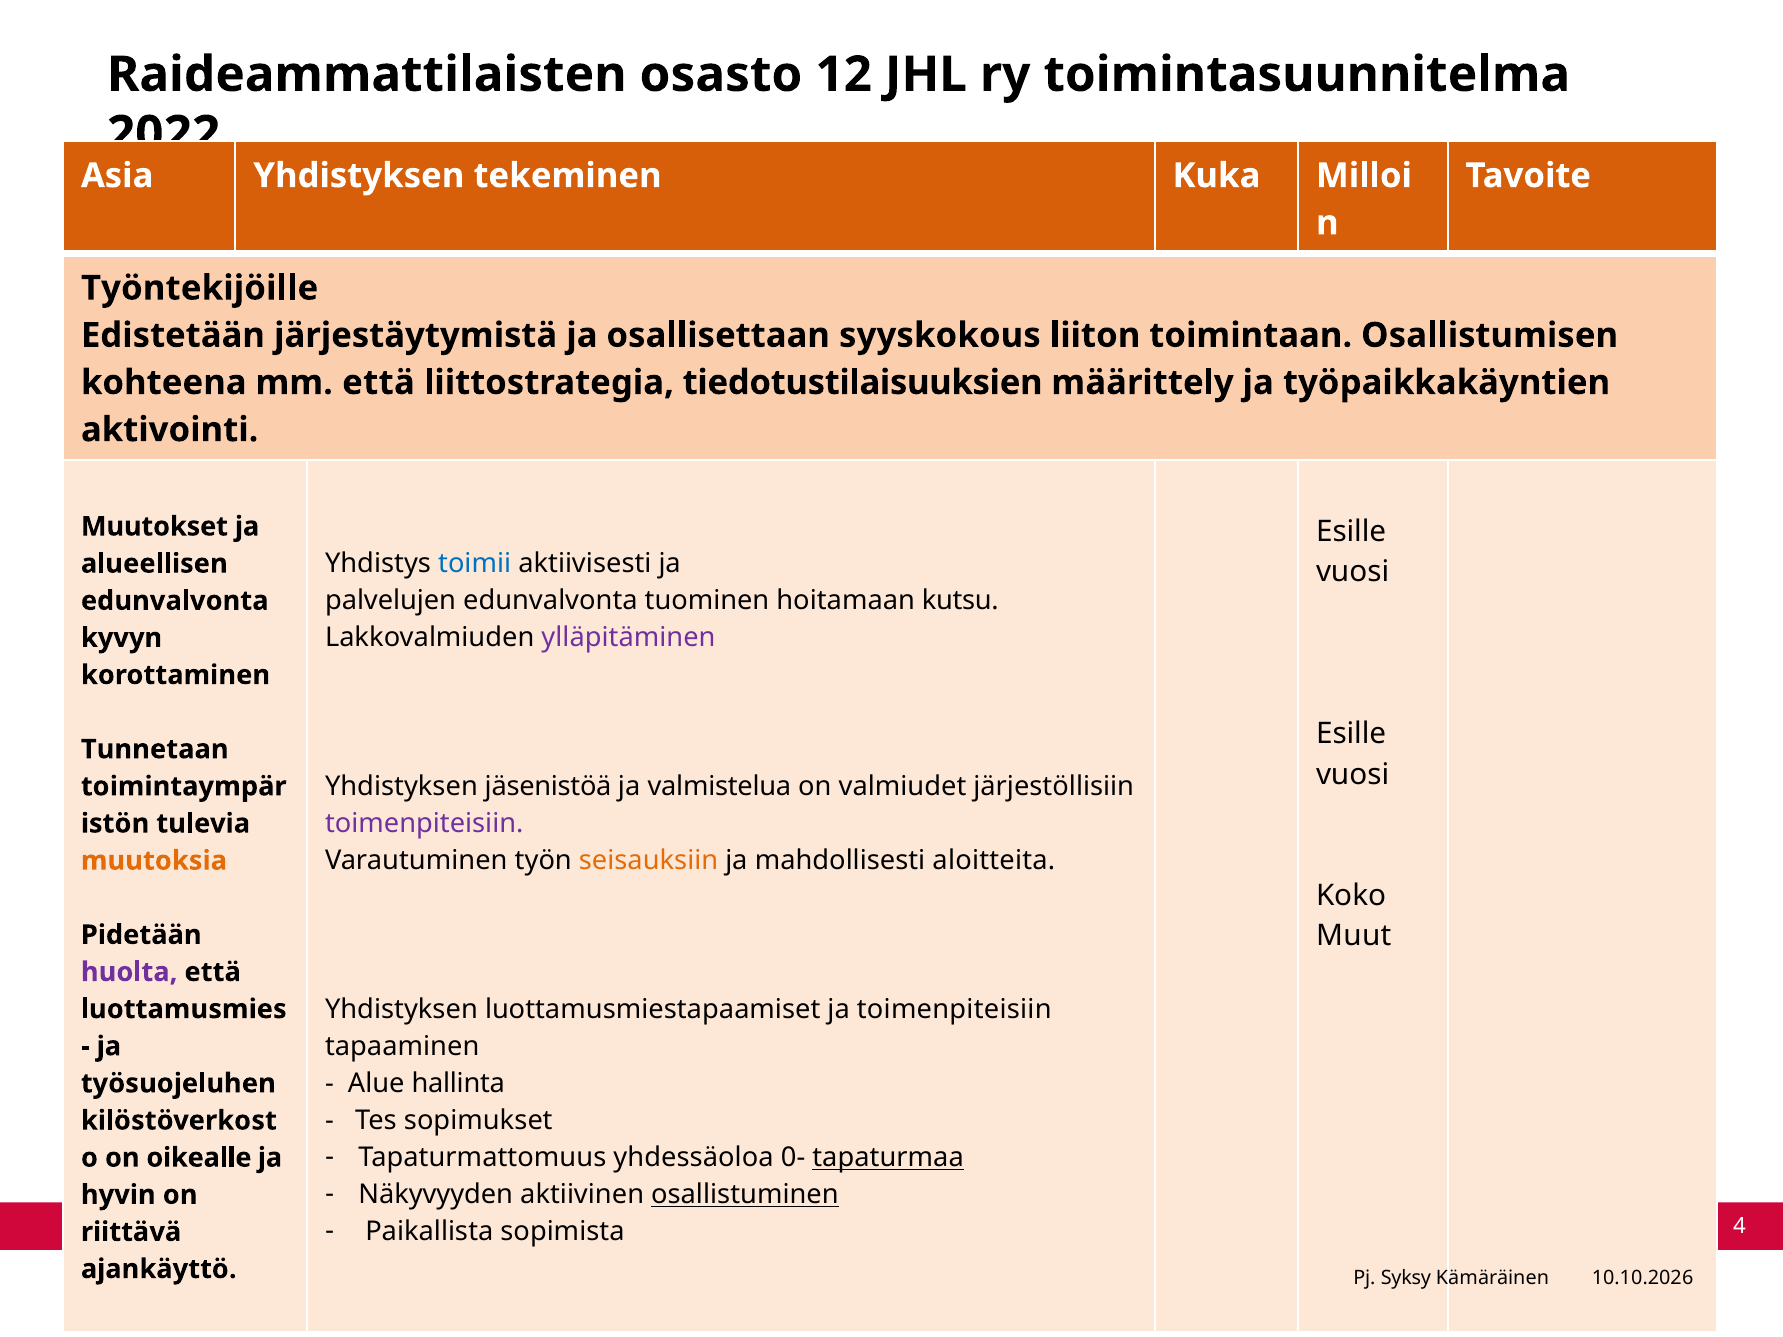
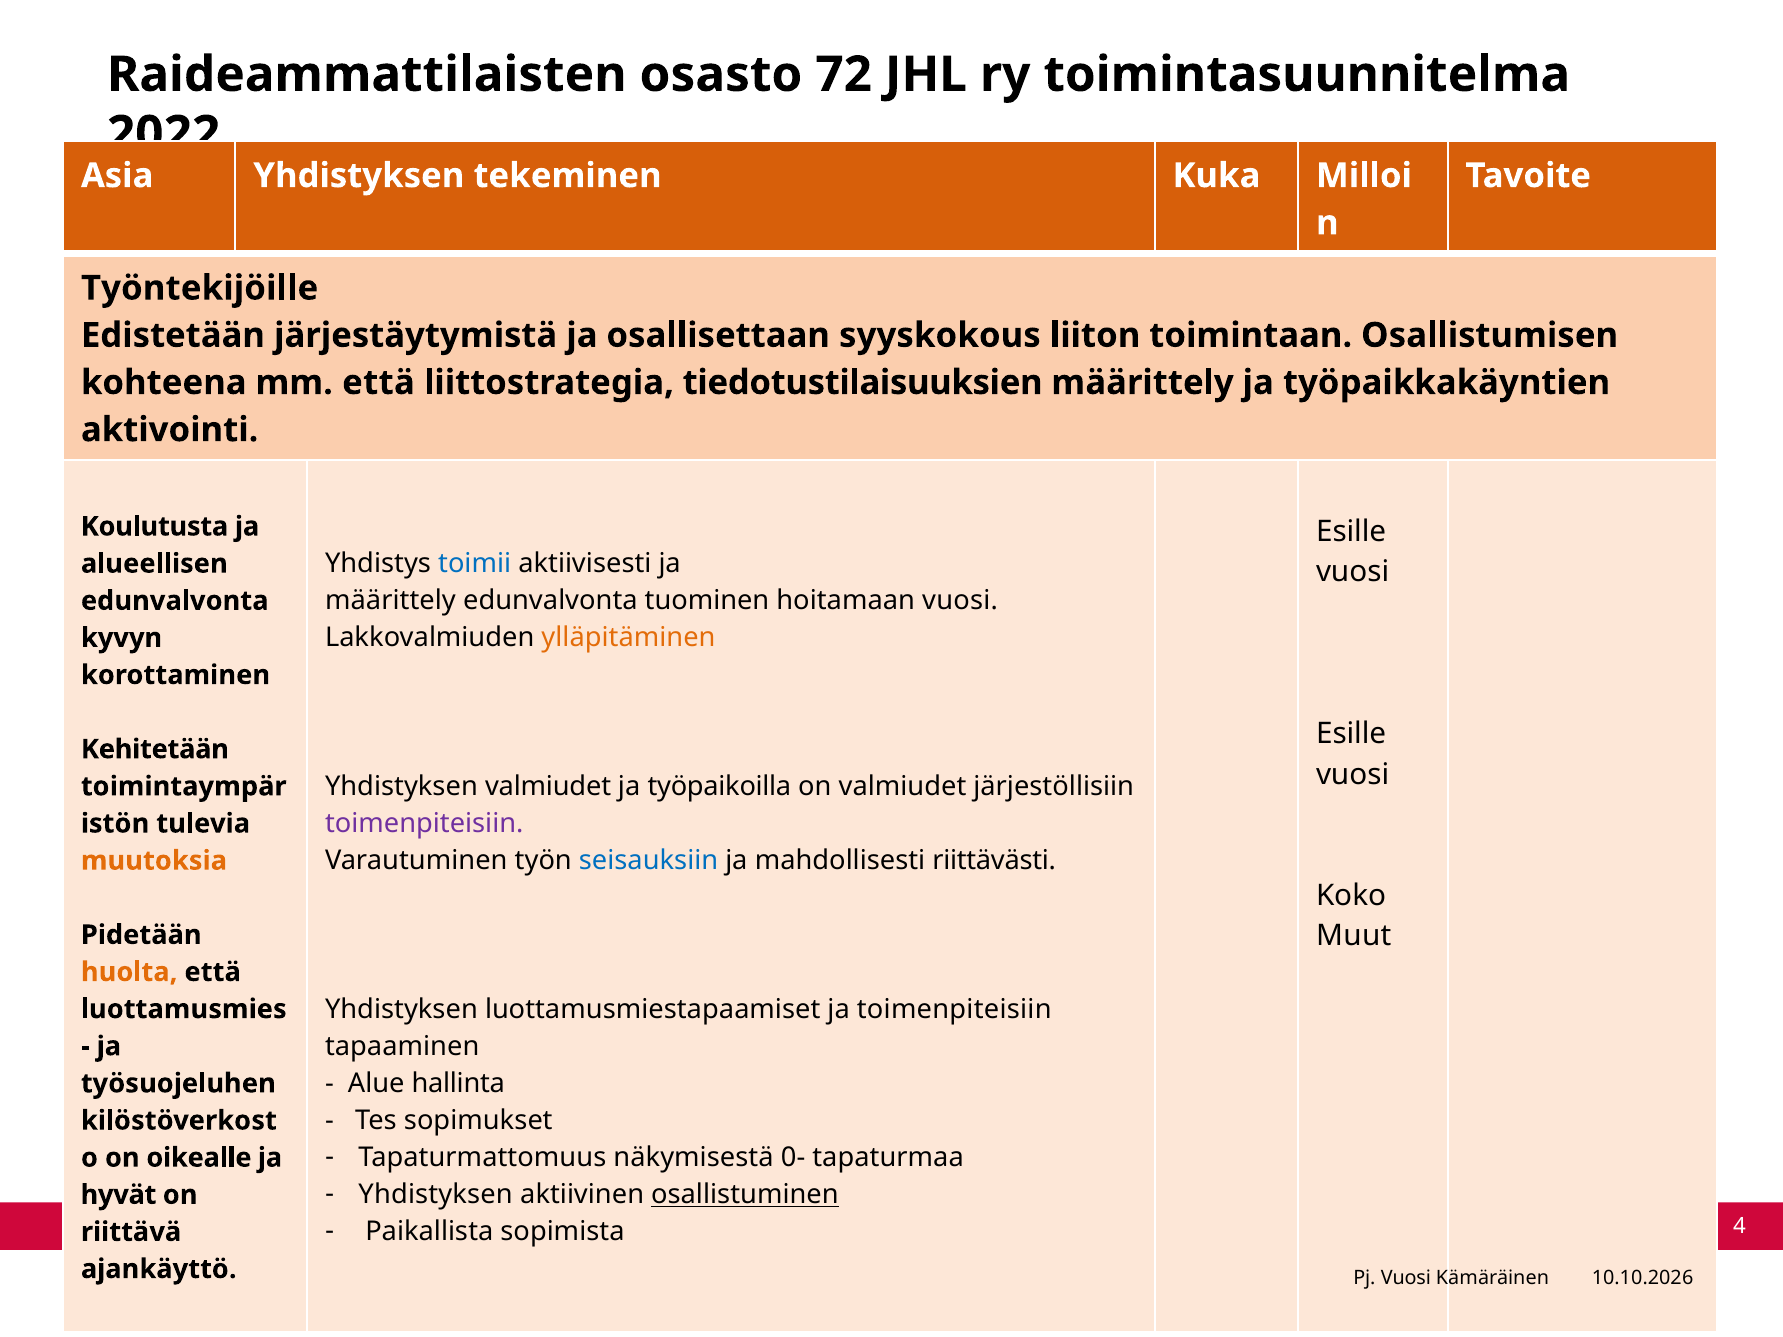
12: 12 -> 72 (844, 75)
Muutokset: Muutokset -> Koulutusta (154, 527)
palvelujen: palvelujen -> määrittely (390, 601)
hoitamaan kutsu: kutsu -> vuosi (960, 601)
ylläpitäminen colour: purple -> orange (628, 638)
Tunnetaan: Tunnetaan -> Kehitetään (155, 749)
Yhdistyksen jäsenistöä: jäsenistöä -> valmiudet (548, 787)
valmistelua: valmistelua -> työpaikoilla (719, 787)
seisauksiin colour: orange -> blue (649, 861)
aloitteita: aloitteita -> riittävästi (994, 861)
huolta colour: purple -> orange (129, 972)
yhdessäoloa: yhdessäoloa -> näkymisestä (694, 1158)
tapaturmaa underline: present -> none (888, 1158)
Näkyvyyden: Näkyvyyden -> Yhdistyksen (436, 1195)
hyvin: hyvin -> hyvät (118, 1195)
Pj Syksy: Syksy -> Vuosi (1406, 1278)
